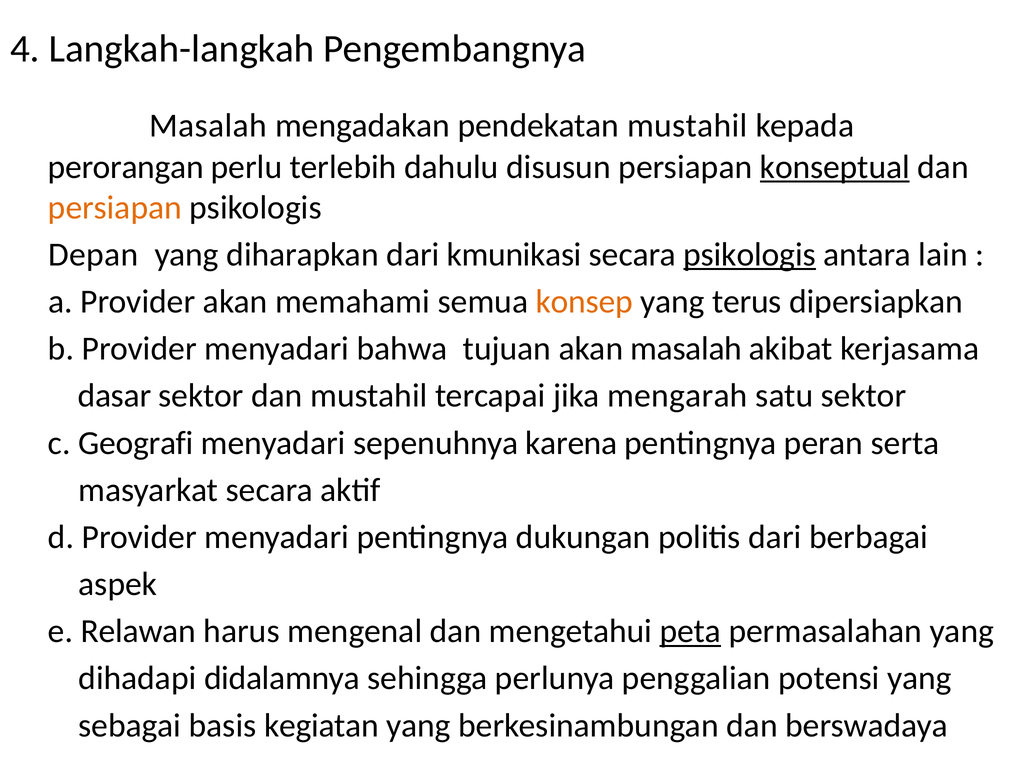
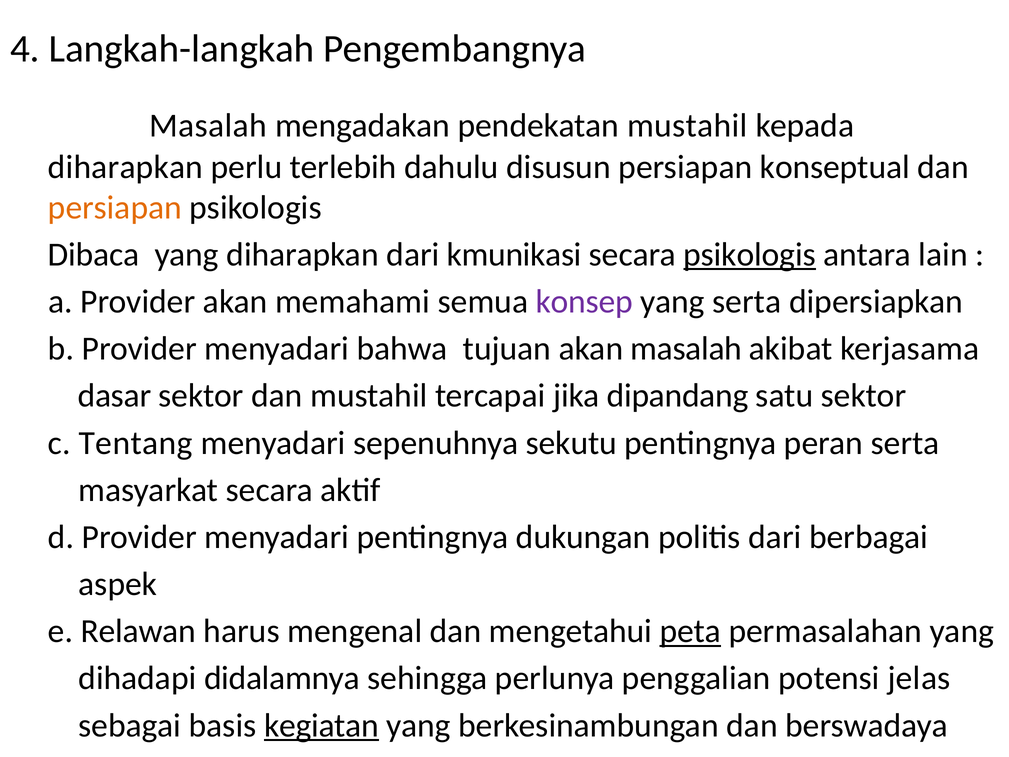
perorangan: perorangan -> diharapkan (125, 167)
konseptual underline: present -> none (835, 167)
Depan: Depan -> Dibaca (94, 254)
konsep colour: orange -> purple (584, 302)
yang terus: terus -> serta (747, 302)
mengarah: mengarah -> dipandang (678, 396)
Geografi: Geografi -> Tentang (136, 443)
karena: karena -> sekutu (571, 443)
potensi yang: yang -> jelas (919, 678)
kegiatan underline: none -> present (322, 725)
